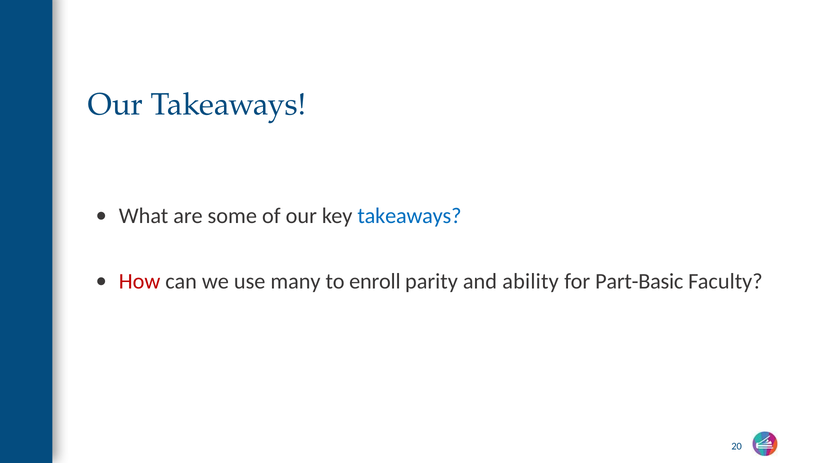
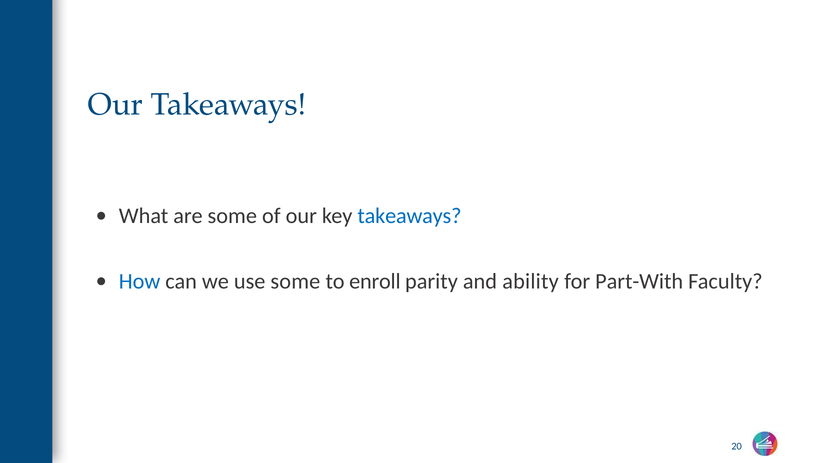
How colour: red -> blue (140, 281)
use many: many -> some (295, 281)
Part-Basic: Part-Basic -> Part-With (639, 281)
